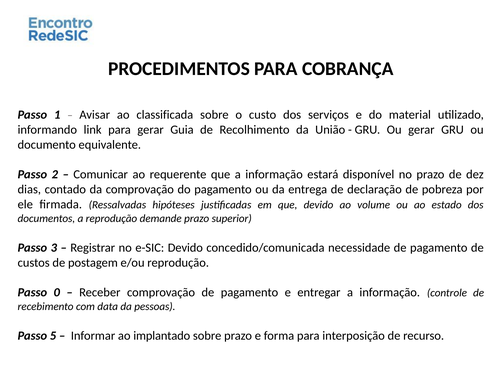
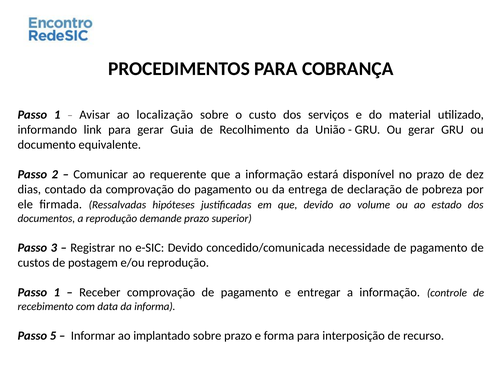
classificada: classificada -> localização (165, 115)
0: 0 -> 1 (57, 293)
pessoas: pessoas -> informa (155, 307)
